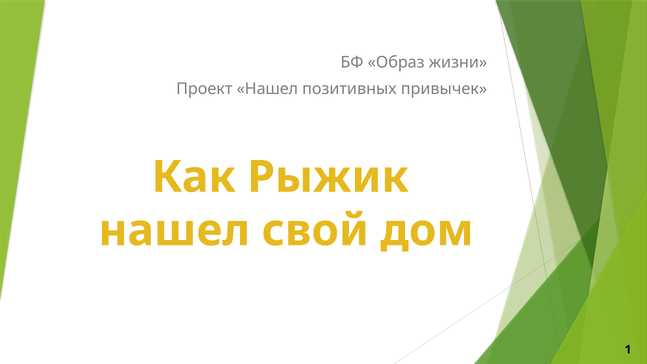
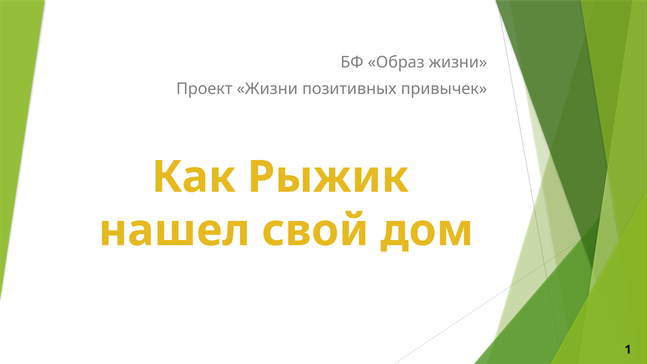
Проект Нашел: Нашел -> Жизни (267, 89)
